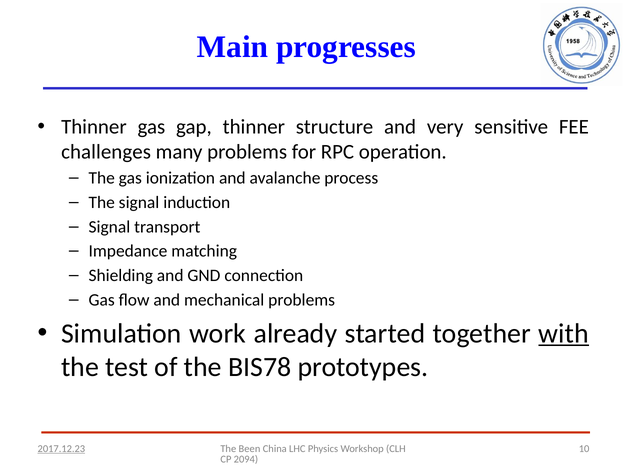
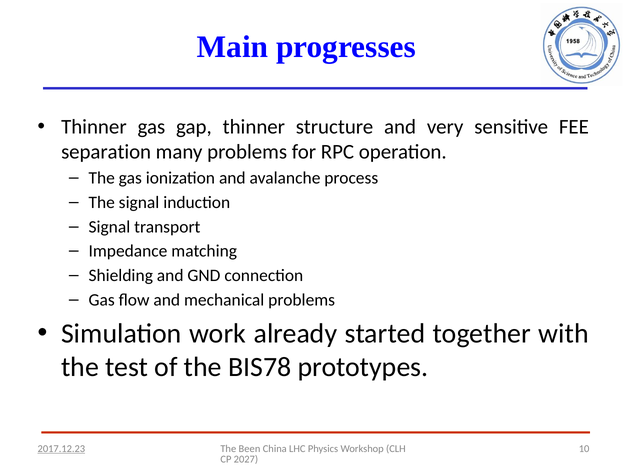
challenges: challenges -> separation (106, 152)
with underline: present -> none (564, 334)
2094: 2094 -> 2027 (246, 459)
